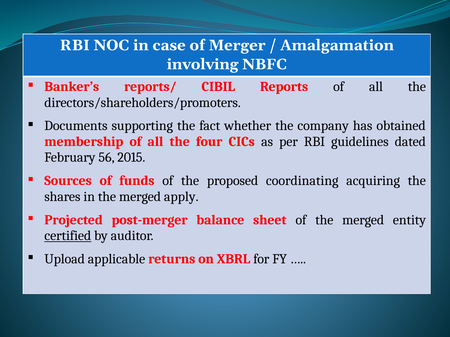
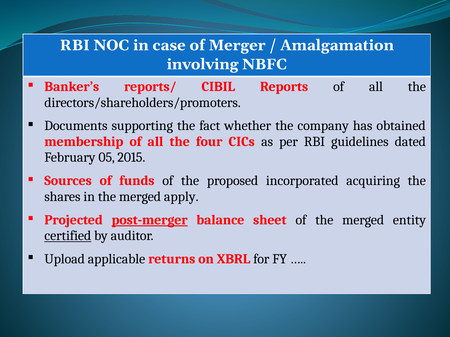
56: 56 -> 05 (107, 158)
coordinating: coordinating -> incorporated (302, 181)
post-merger underline: none -> present (150, 220)
